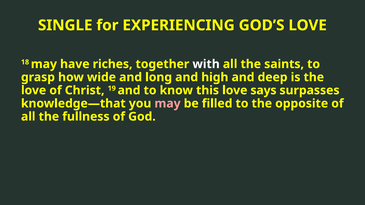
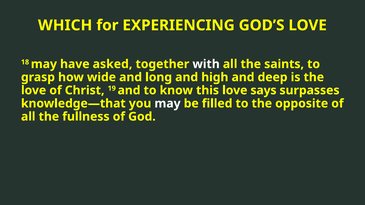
SINGLE: SINGLE -> WHICH (65, 25)
riches: riches -> asked (112, 64)
may colour: pink -> white (168, 104)
